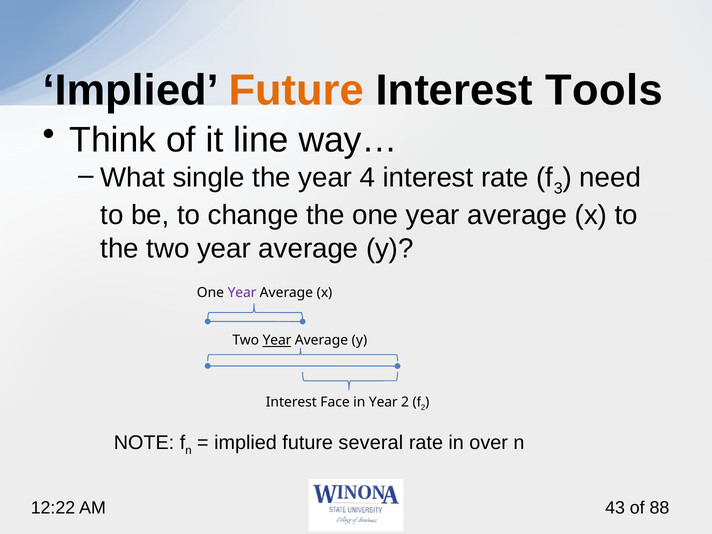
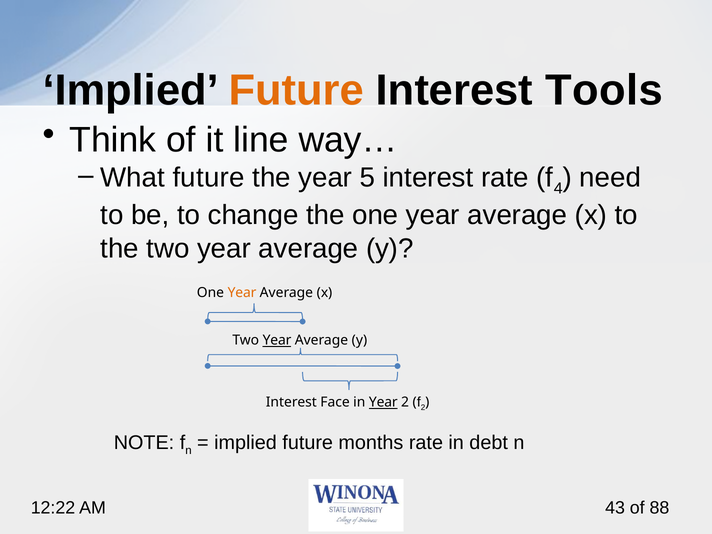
What single: single -> future (209, 178)
4: 4 -> 5 (368, 178)
3: 3 -> 4 (558, 188)
Year colour: purple -> orange (242, 293)
Year underline: none -> present (383, 402)
several: several -> months (371, 443)
over: over -> debt (489, 443)
